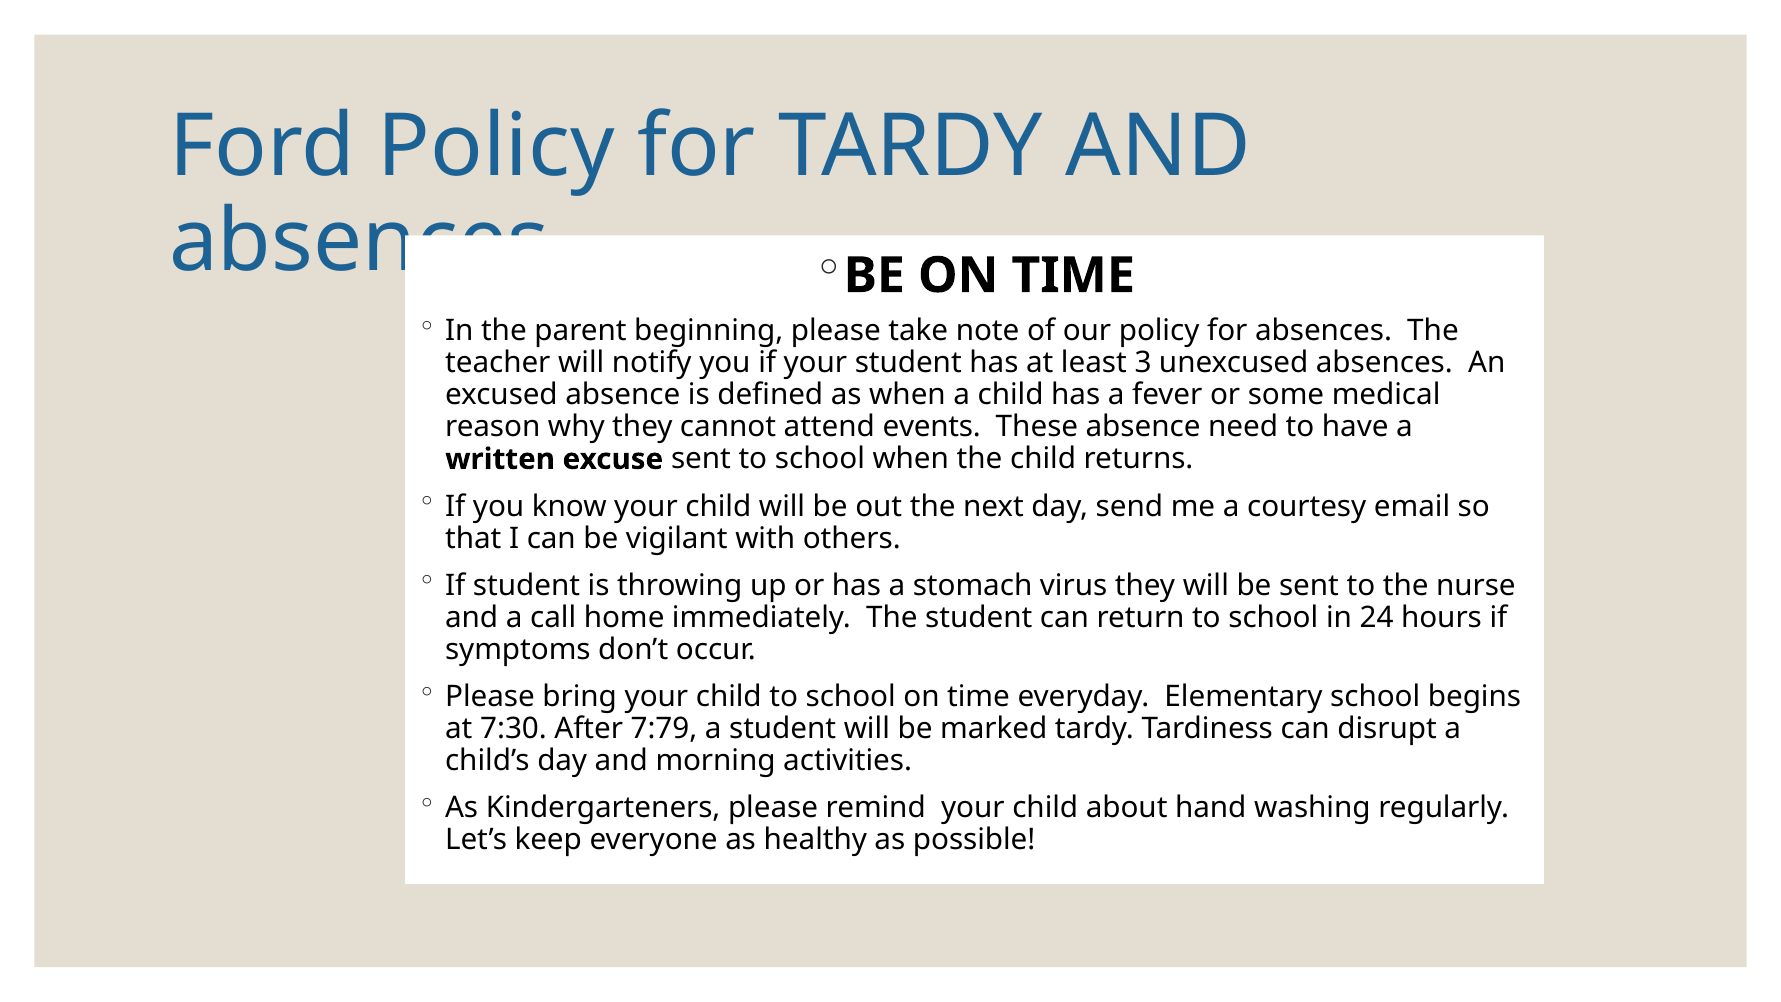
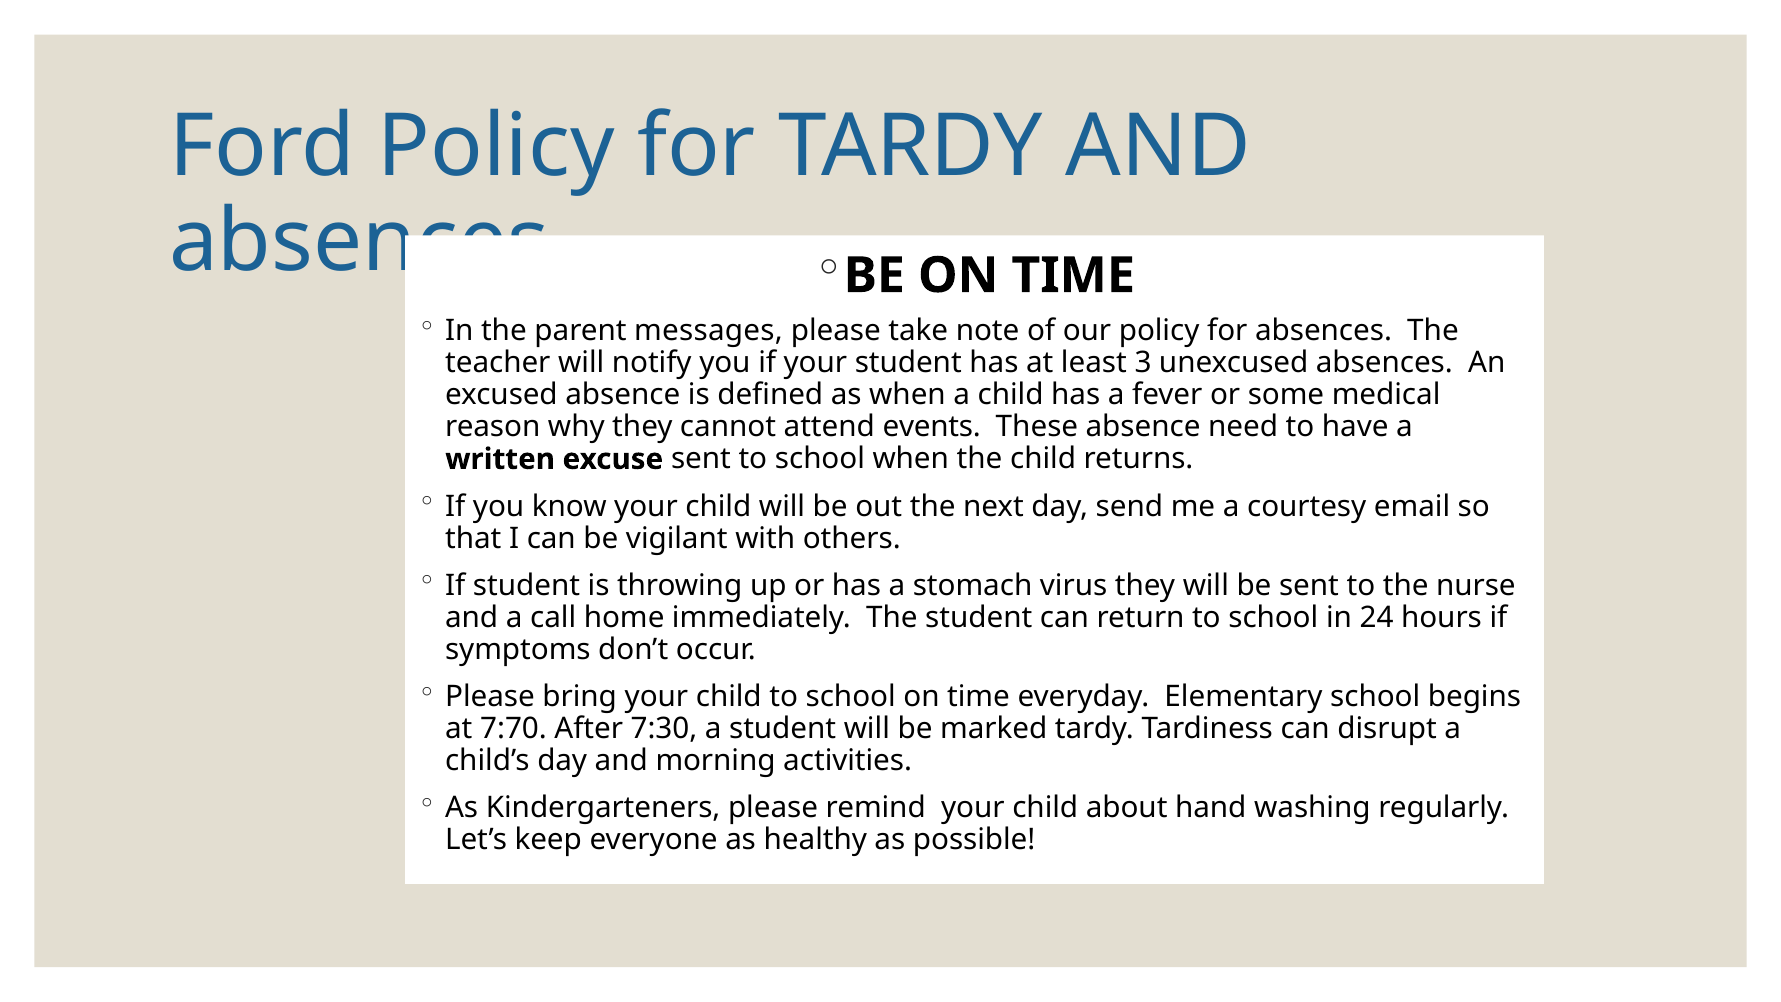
beginning: beginning -> messages (709, 331)
7:30: 7:30 -> 7:70 (513, 728)
7:79: 7:79 -> 7:30 (664, 728)
